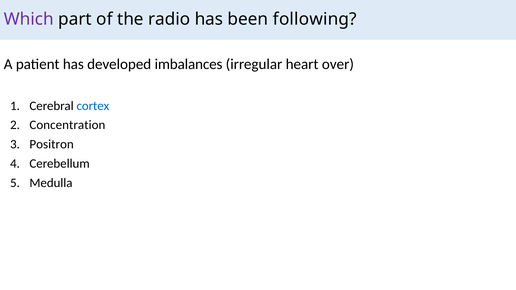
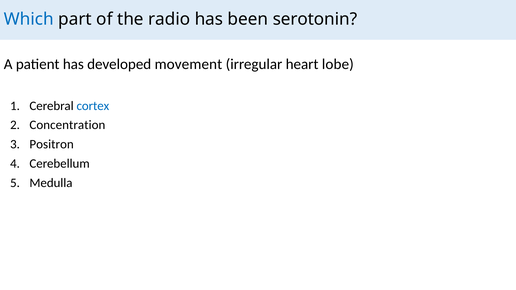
Which colour: purple -> blue (29, 19)
following: following -> serotonin (315, 19)
imbalances: imbalances -> movement (188, 64)
over: over -> lobe (338, 64)
